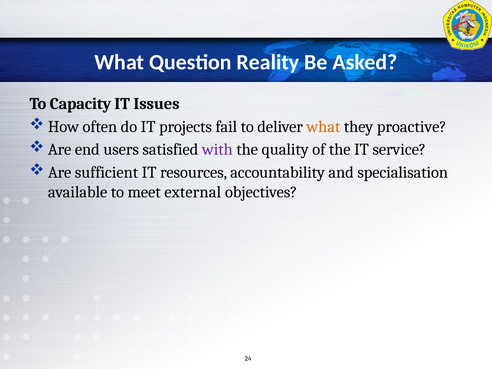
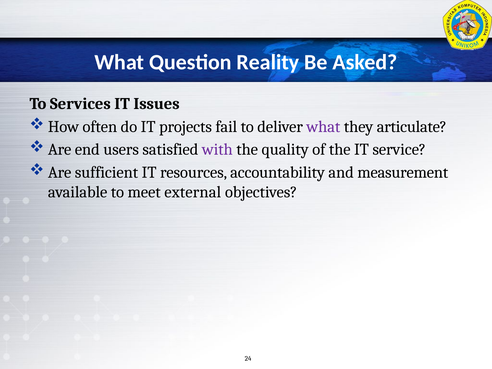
Capacity: Capacity -> Services (80, 104)
what colour: orange -> purple (323, 127)
proactive: proactive -> articulate (412, 127)
specialisation: specialisation -> measurement (403, 173)
